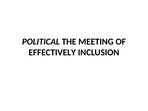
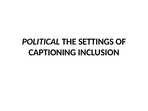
MEETING: MEETING -> SETTINGS (96, 42)
EFFECTIVELY: EFFECTIVELY -> CAPTIONING (52, 52)
